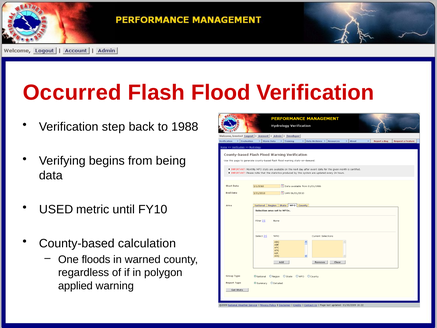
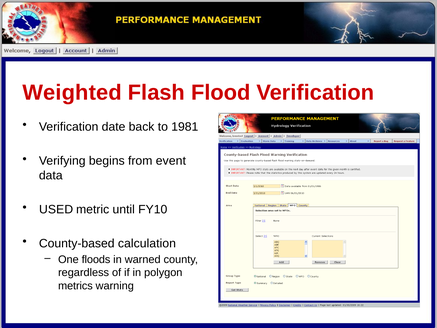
Occurred: Occurred -> Weighted (72, 93)
step: step -> date (114, 127)
1988: 1988 -> 1981 (185, 127)
being: being -> event (171, 161)
applied: applied -> metrics (75, 286)
